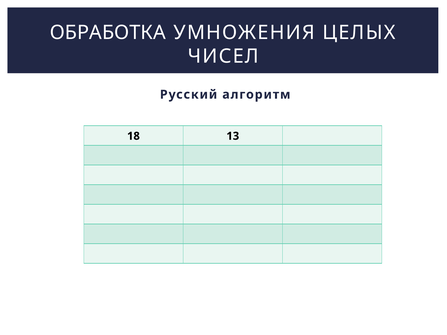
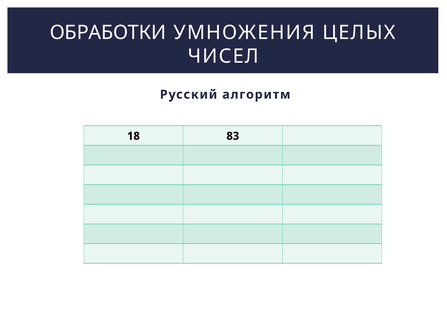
ОБРАБОТКА: ОБРАБОТКА -> ОБРАБОТКИ (108, 33)
13: 13 -> 83 (233, 136)
